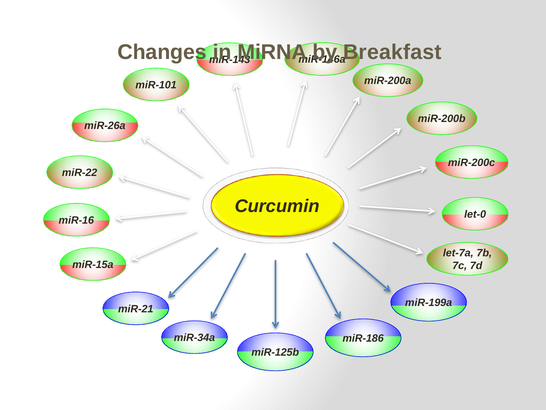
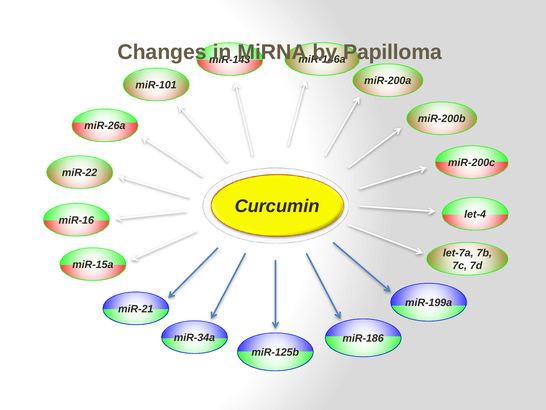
Breakfast: Breakfast -> Papilloma (393, 52)
let-0: let-0 -> let-4 (475, 214)
